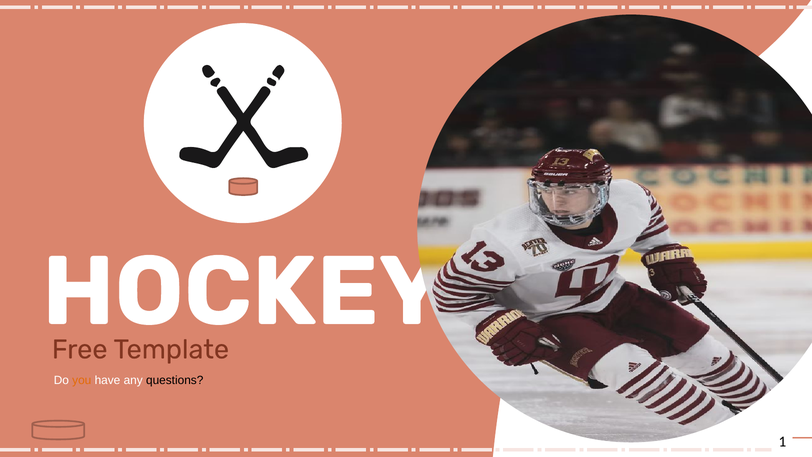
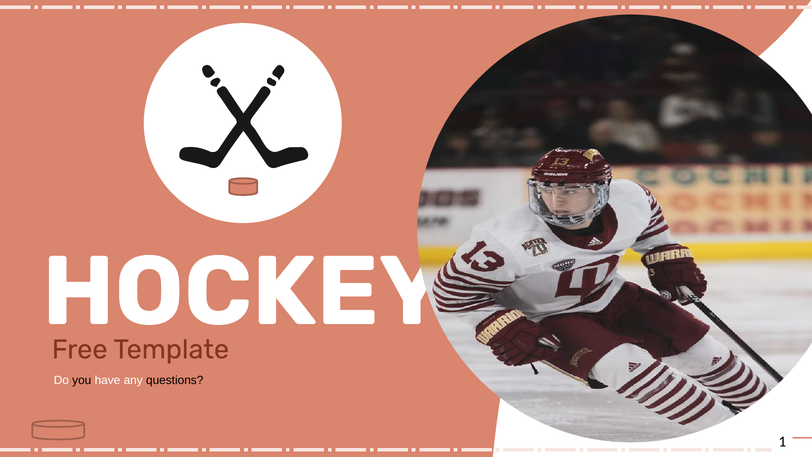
you colour: orange -> black (82, 380)
